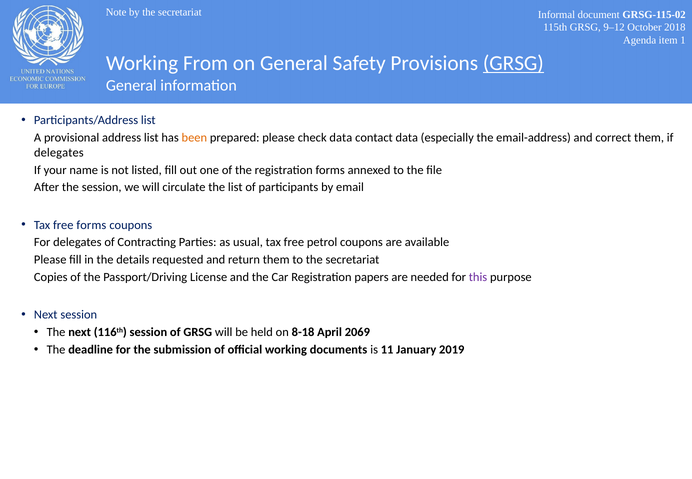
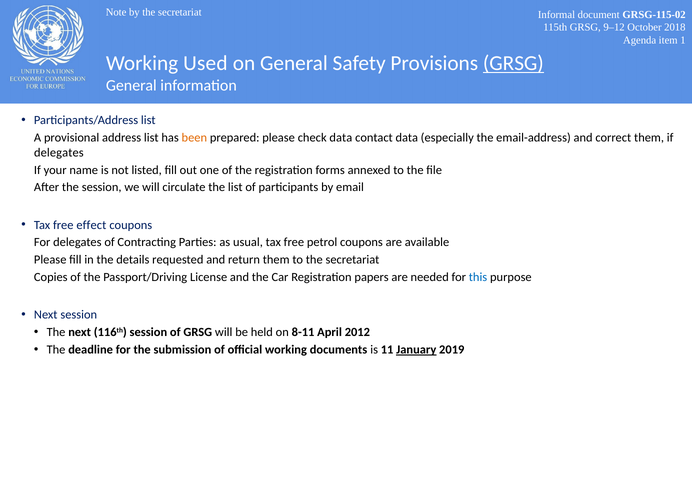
From: From -> Used (205, 63)
free forms: forms -> effect (91, 225)
this colour: purple -> blue (478, 277)
8-18: 8-18 -> 8-11 (303, 332)
2069: 2069 -> 2012 (357, 332)
January underline: none -> present (416, 350)
